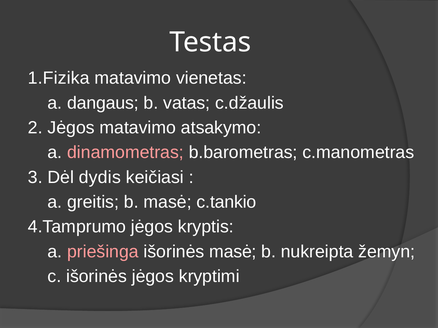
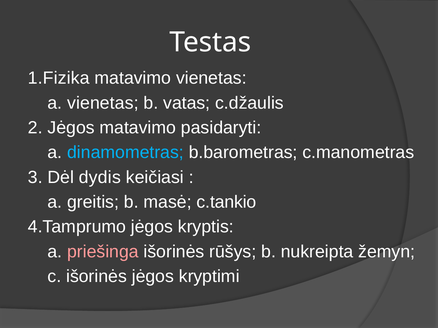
a dangaus: dangaus -> vienetas (103, 103)
atsakymo: atsakymo -> pasidaryti (221, 128)
dinamometras colour: pink -> light blue (125, 153)
išorinės masė: masė -> rūšys (233, 252)
